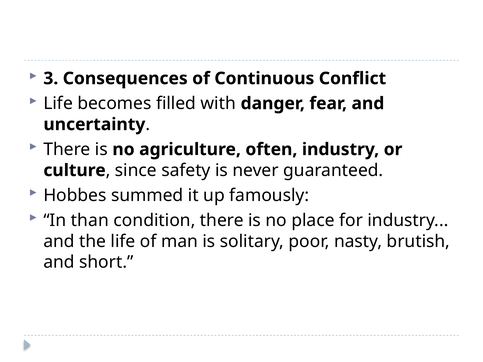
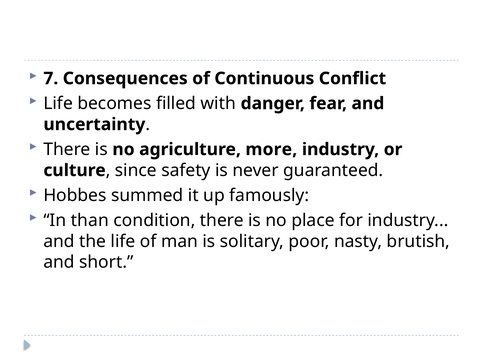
3: 3 -> 7 (51, 79)
often: often -> more (271, 149)
